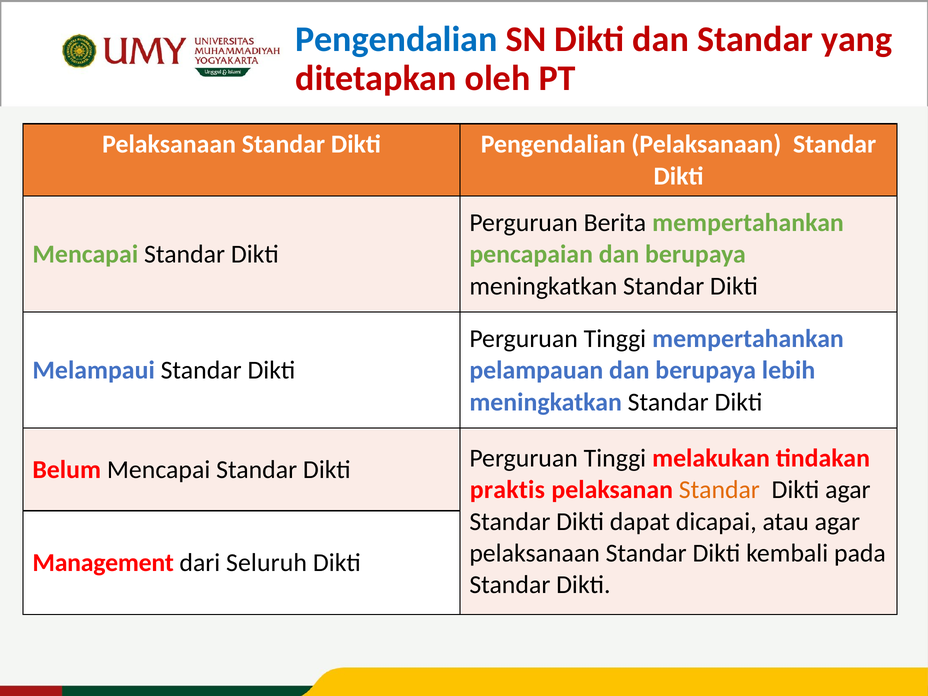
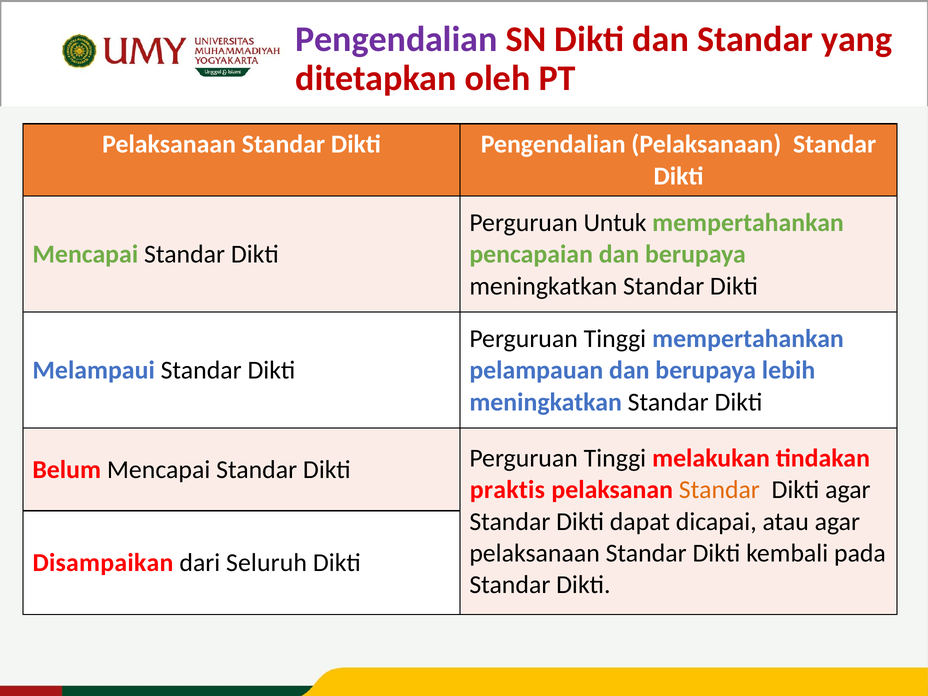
Pengendalian colour: blue -> purple (396, 39)
Berita: Berita -> Untuk (615, 223)
Management: Management -> Disampaikan (103, 563)
